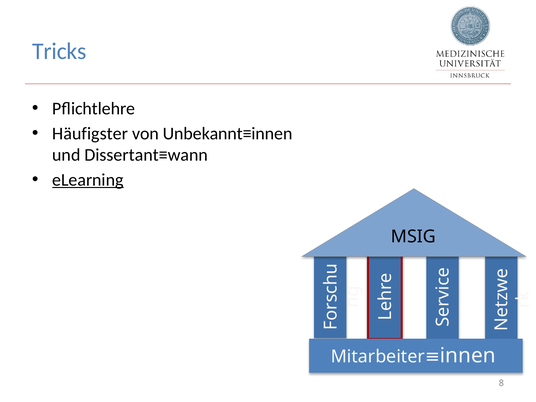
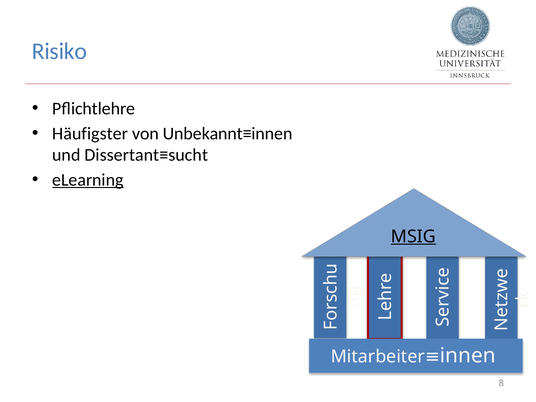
Tricks: Tricks -> Risiko (59, 51)
Dissertant≡wann: Dissertant≡wann -> Dissertant≡sucht (146, 155)
MSIG underline: none -> present (413, 237)
